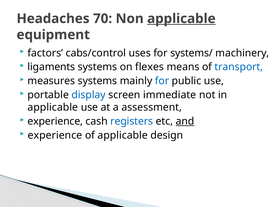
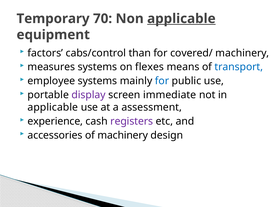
Headaches: Headaches -> Temporary (53, 19)
uses: uses -> than (140, 53)
systems/: systems/ -> covered/ (191, 53)
ligaments: ligaments -> measures (51, 67)
measures: measures -> employee (51, 81)
display colour: blue -> purple (89, 95)
registers colour: blue -> purple (132, 121)
and underline: present -> none (185, 121)
experience: experience -> accessories (55, 135)
of applicable: applicable -> machinery (123, 135)
